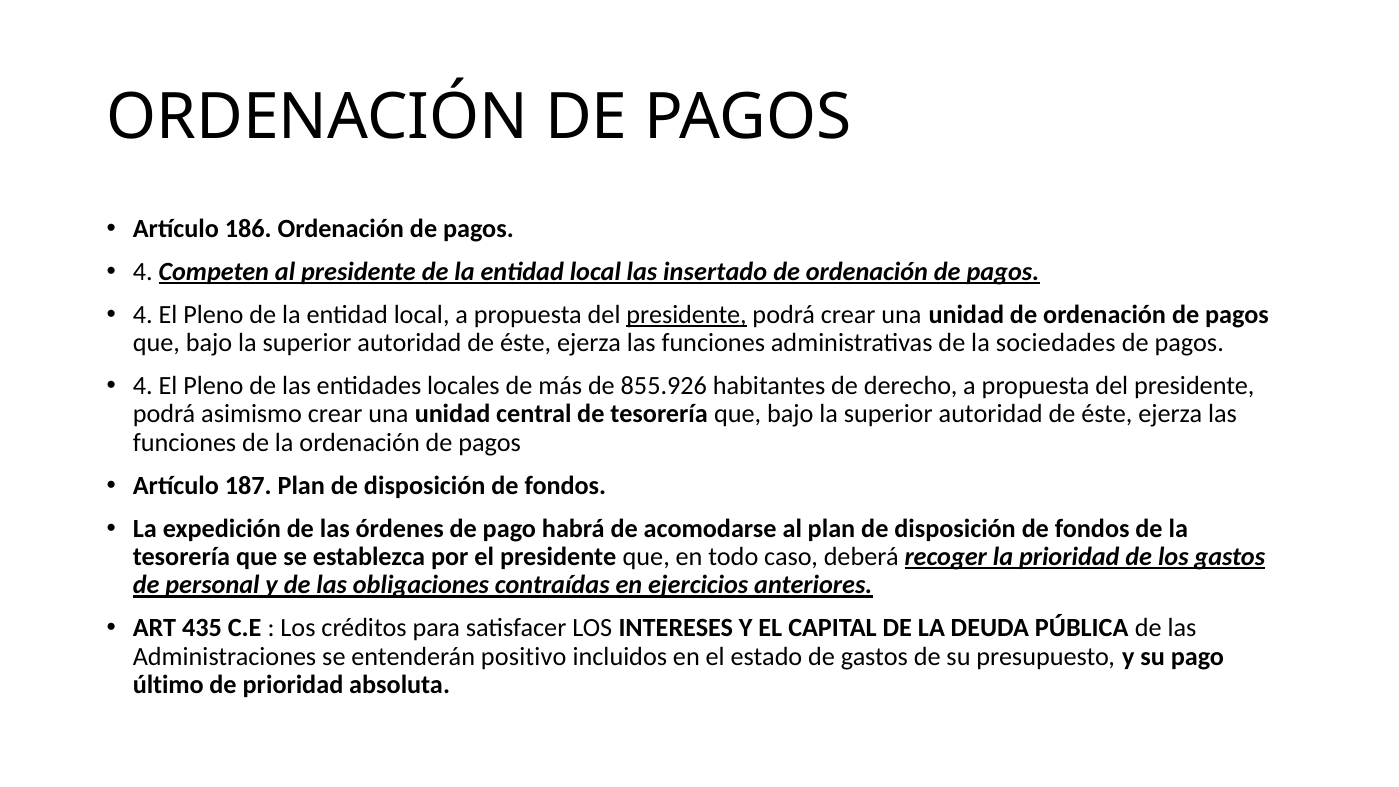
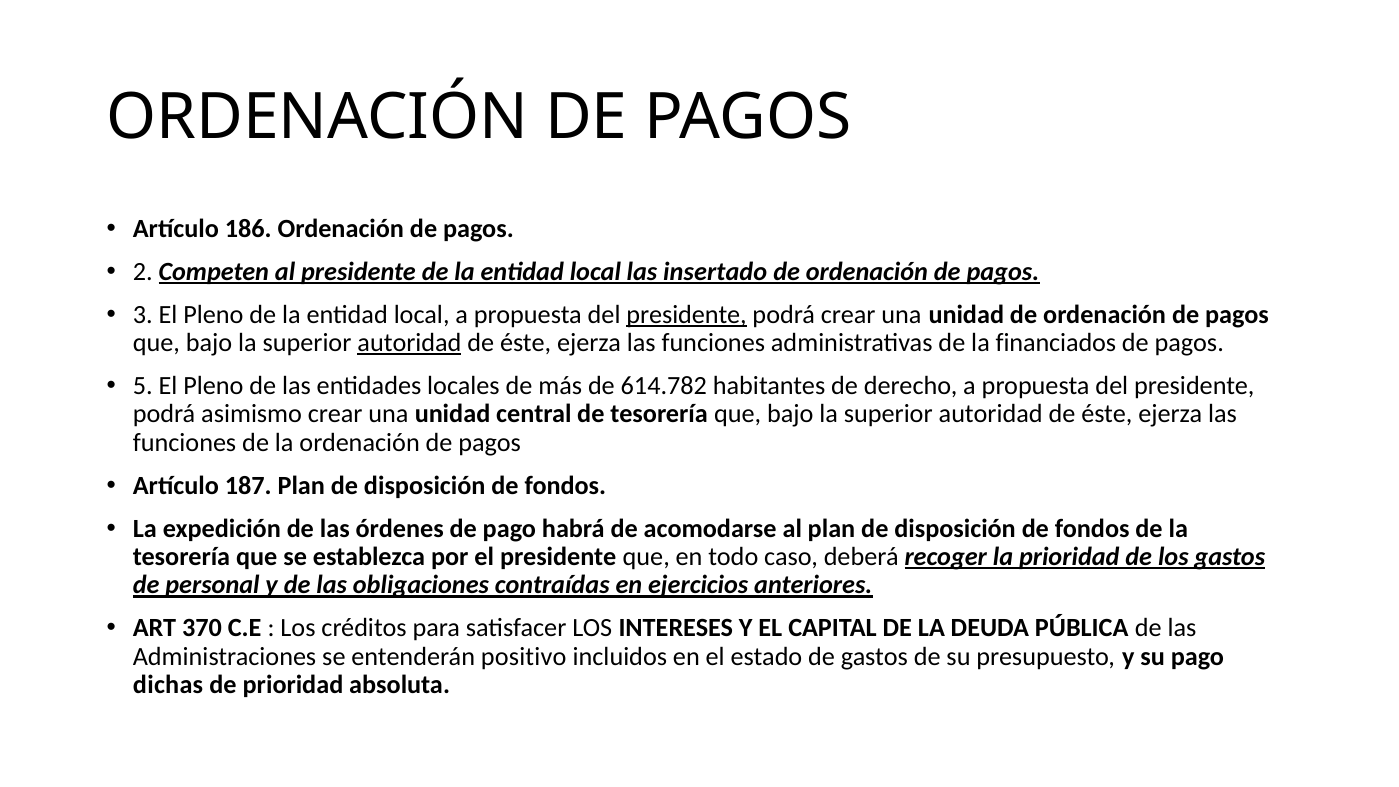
4: 4 -> 2 (143, 272)
4: 4 -> 3 (143, 315)
autoridad underline: none -> present (409, 343)
sociedades: sociedades -> financiados (1056, 343)
4: 4 -> 5 (143, 386)
855.926: 855.926 -> 614.782 (664, 386)
435: 435 -> 370 (202, 628)
último: último -> dichas (168, 685)
